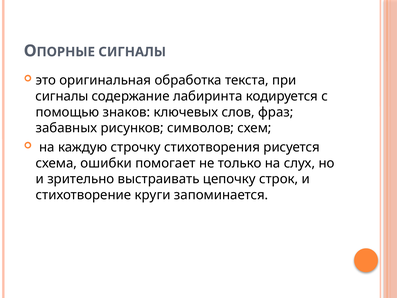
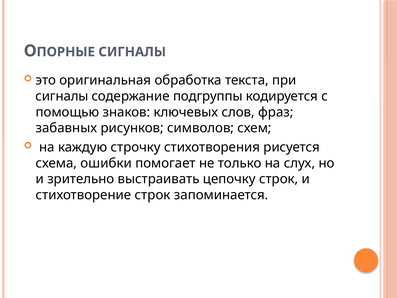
лабиринта: лабиринта -> подгруппы (208, 96)
стихотворение круги: круги -> строк (153, 195)
